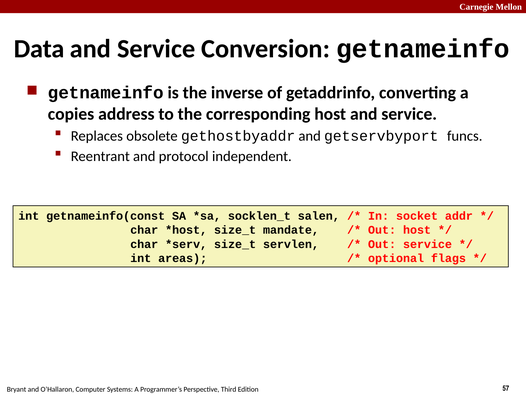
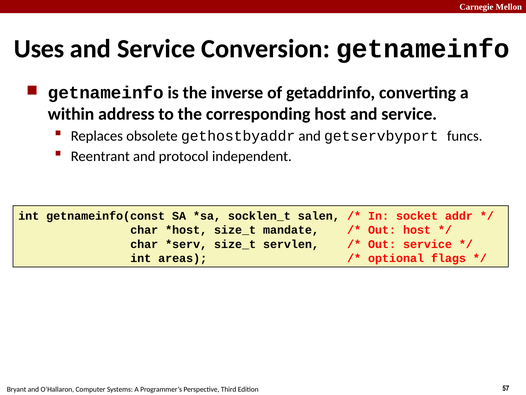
Data: Data -> Uses (39, 49)
copies: copies -> within (71, 114)
